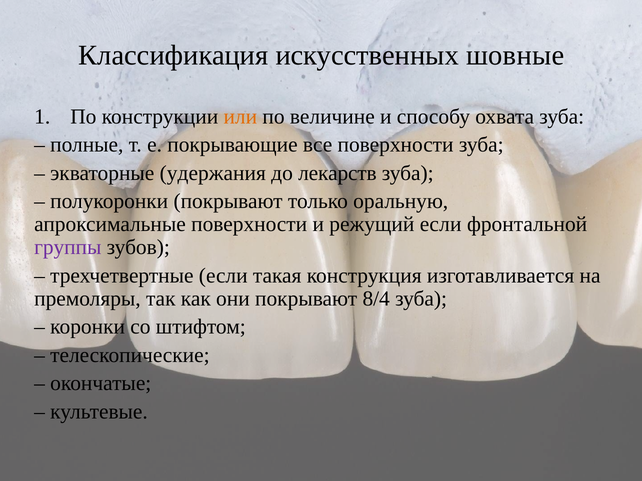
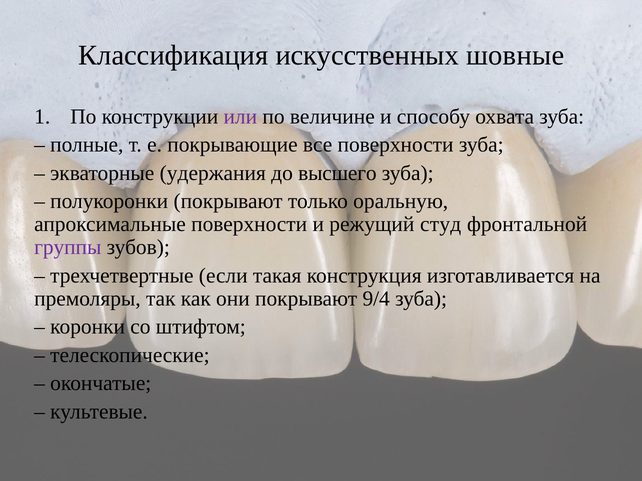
или colour: orange -> purple (240, 117)
лекарств: лекарств -> высшего (337, 173)
режущий если: если -> студ (441, 225)
8/4: 8/4 -> 9/4 (376, 299)
